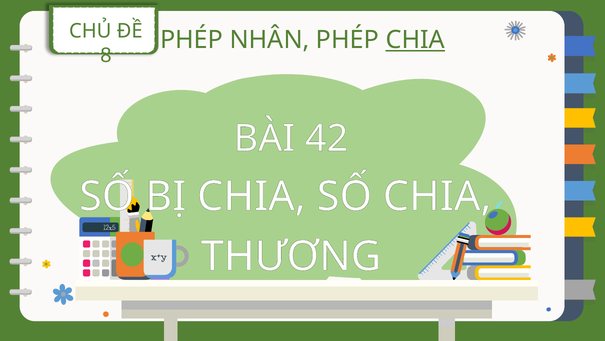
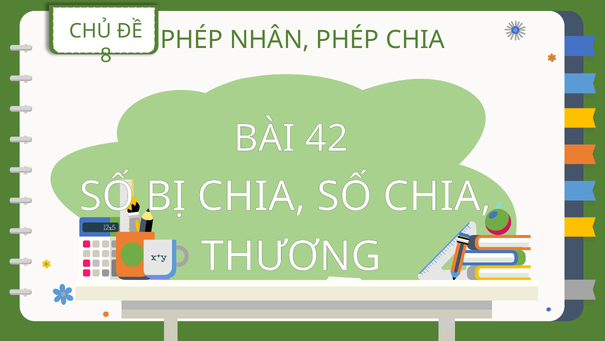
CHIA underline: present -> none (415, 40)
